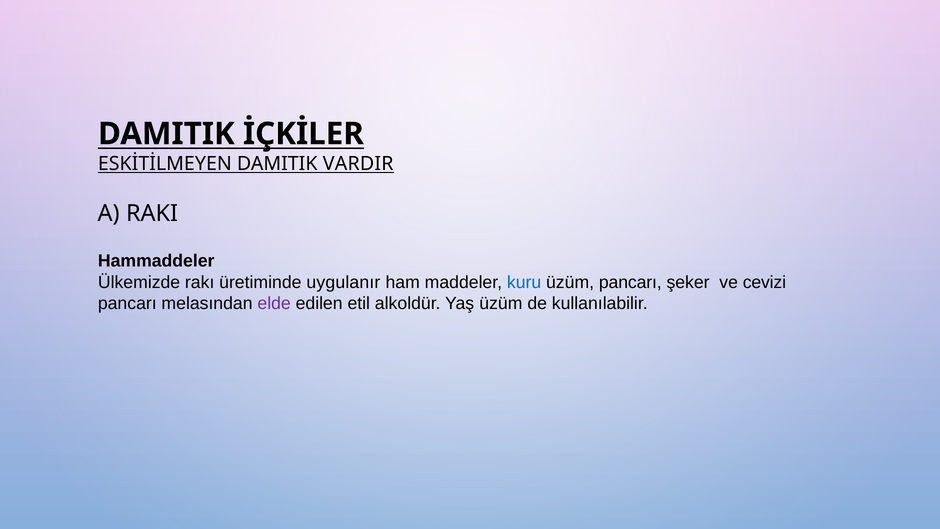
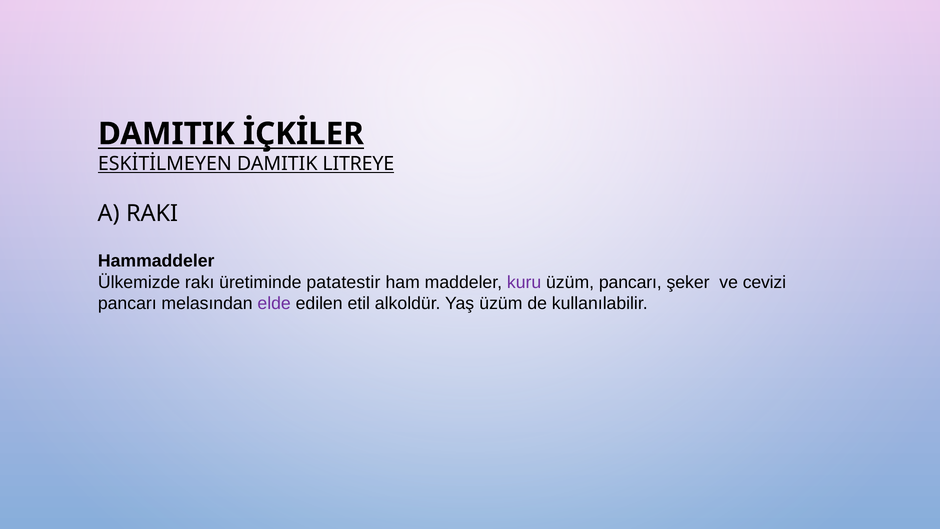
VARDIR: VARDIR -> LITREYE (358, 164)
uygulanır: uygulanır -> patatestir (343, 282)
kuru colour: blue -> purple (524, 282)
